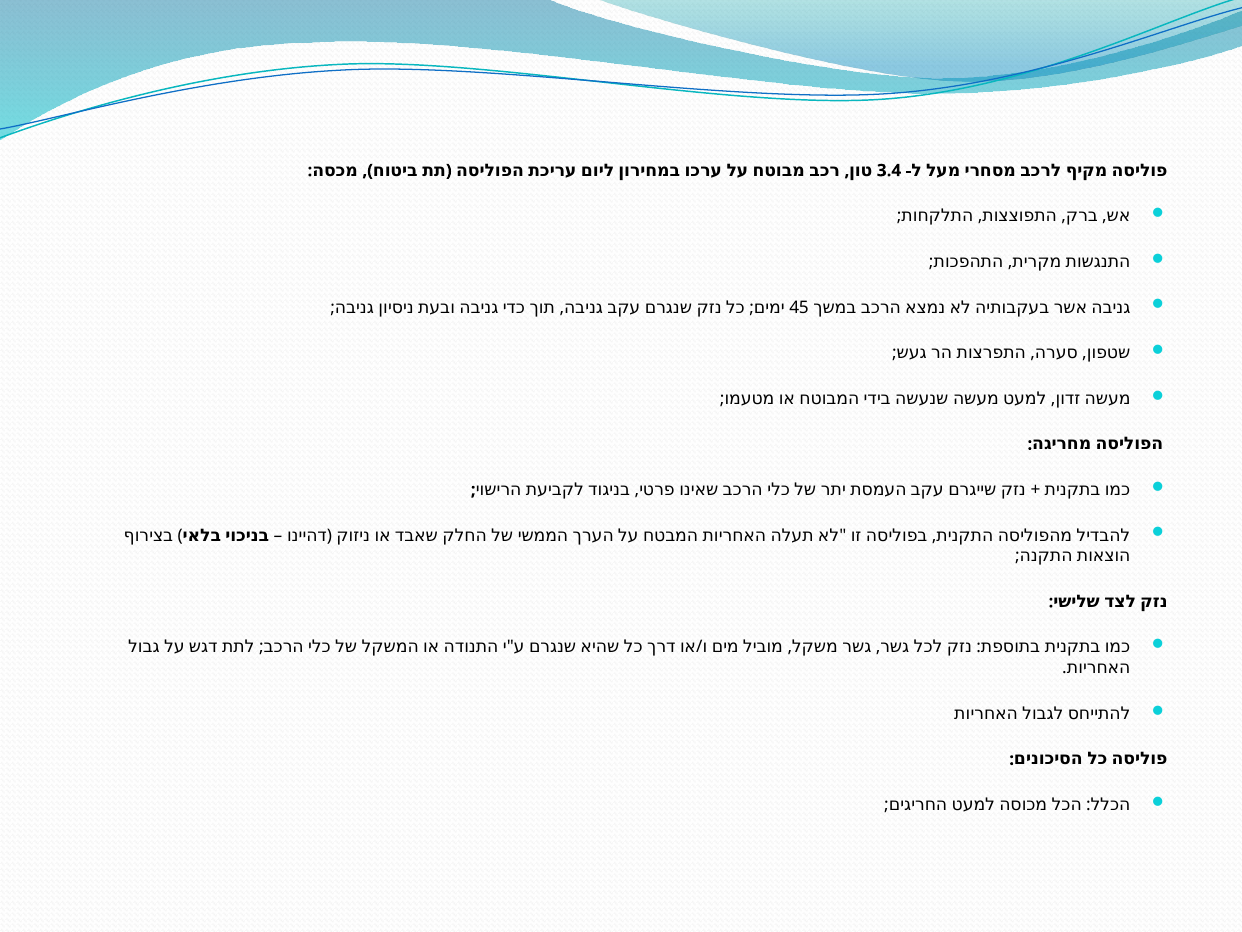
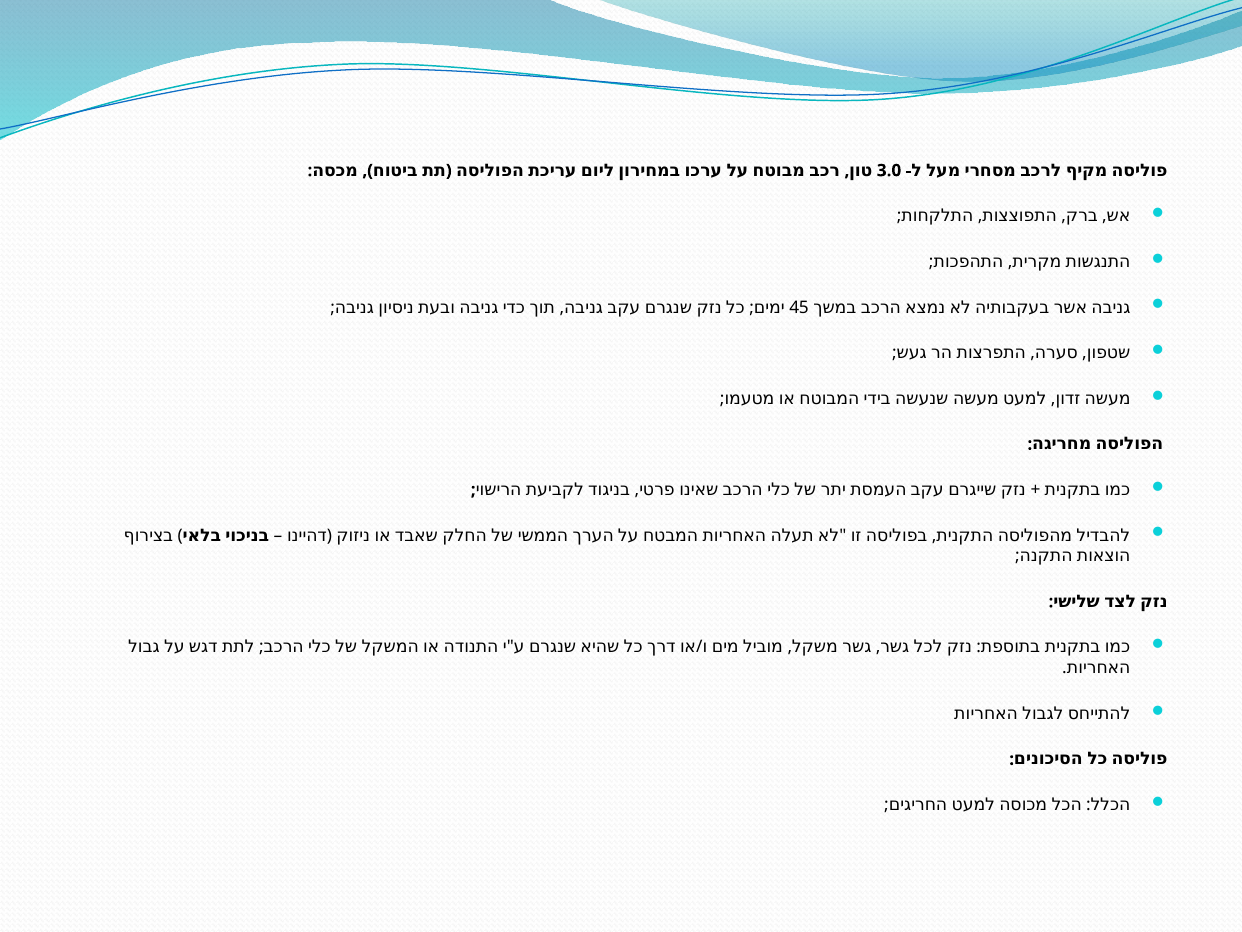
3.4: 3.4 -> 3.0 (889, 170)
